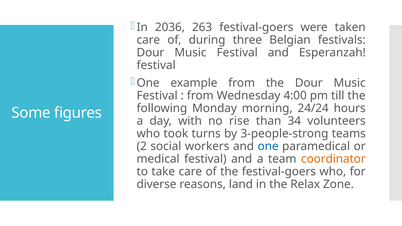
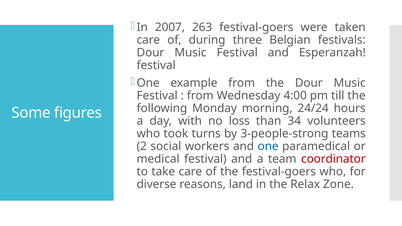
2036: 2036 -> 2007 (170, 27)
rise: rise -> loss (239, 121)
coordinator colour: orange -> red (333, 159)
